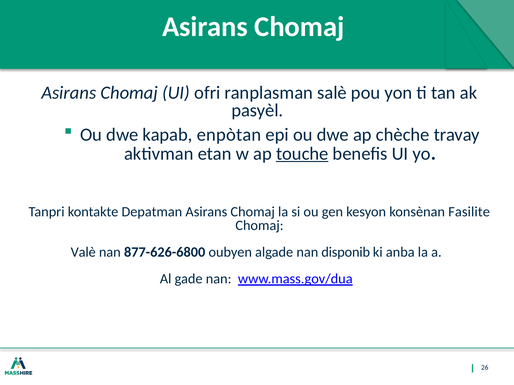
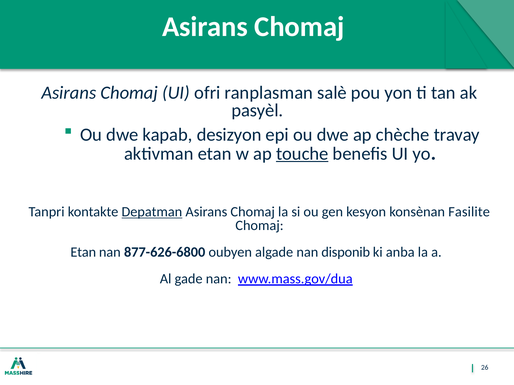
enpòtan: enpòtan -> desizyon (229, 135)
Depatman underline: none -> present (152, 212)
Valè: Valè -> Etan (83, 252)
